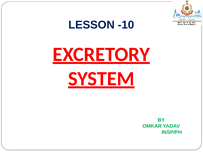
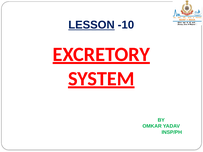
LESSON underline: none -> present (92, 25)
